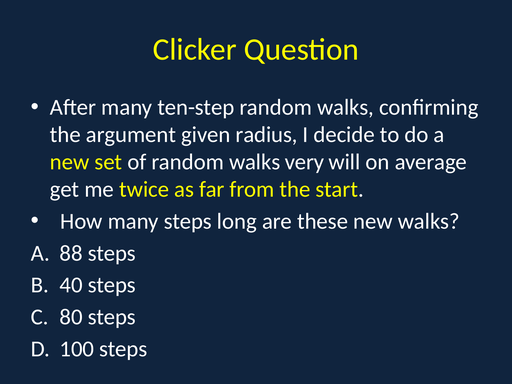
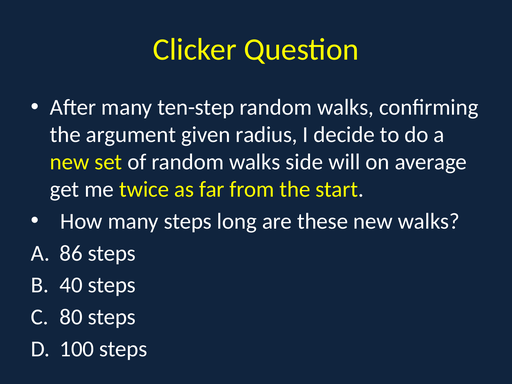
very: very -> side (304, 162)
88: 88 -> 86 (71, 253)
